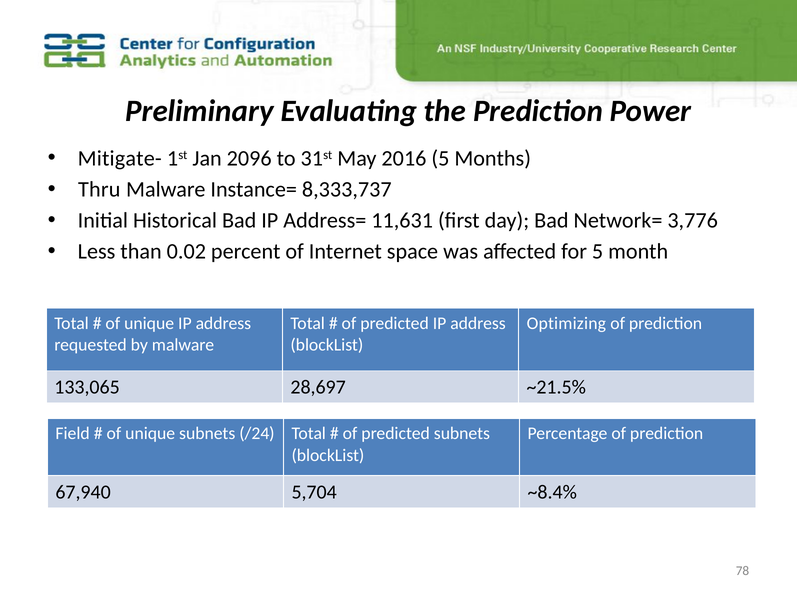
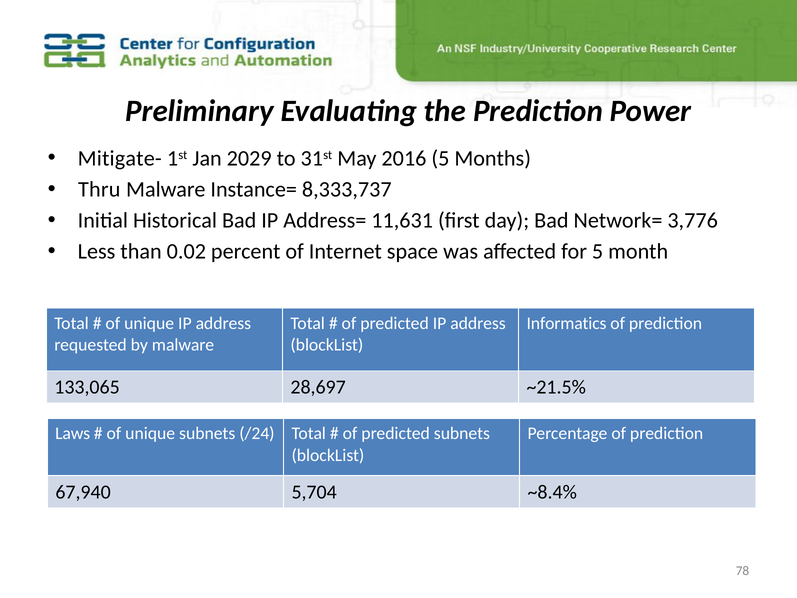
2096: 2096 -> 2029 (249, 158)
Optimizing: Optimizing -> Informatics (567, 323)
Field: Field -> Laws (73, 433)
